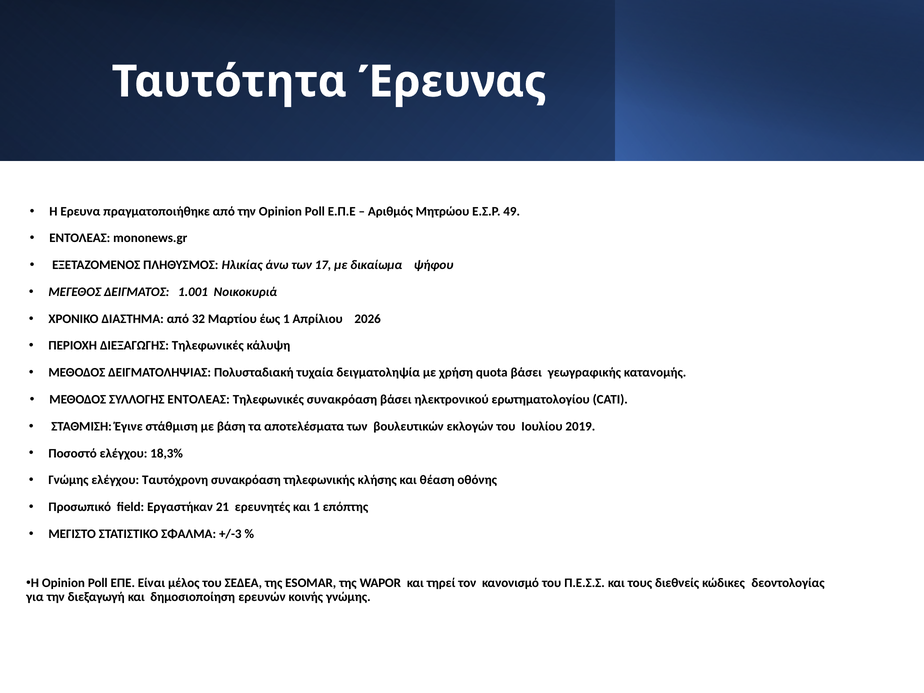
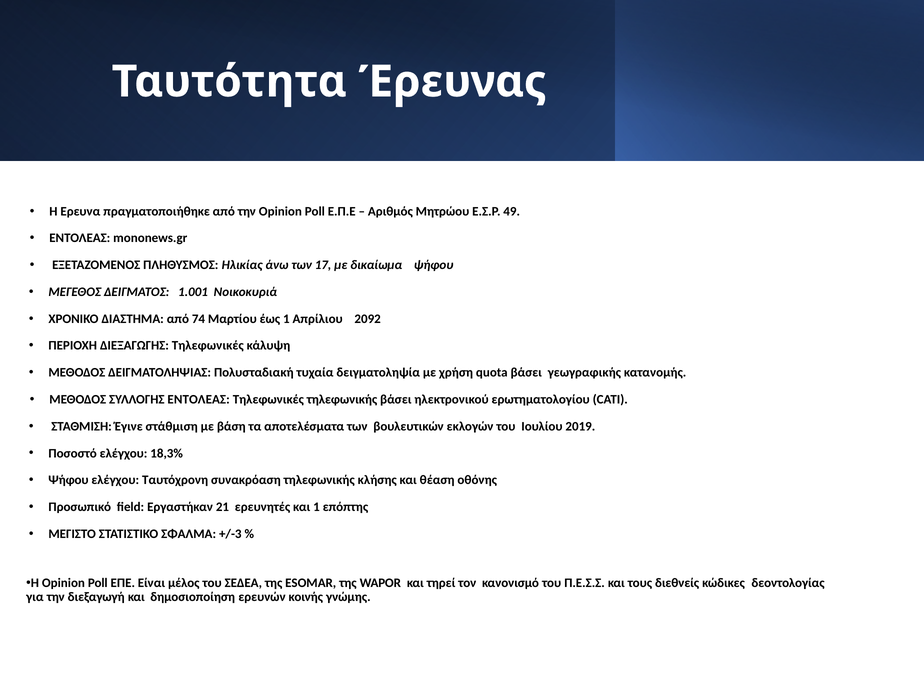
32: 32 -> 74 (198, 319)
2026: 2026 -> 2092 (368, 319)
Τηλεφωνικές συνακρόαση: συνακρόαση -> τηλεφωνικής (342, 399)
Γνώμης: Γνώμης -> Ψήφου (68, 480)
